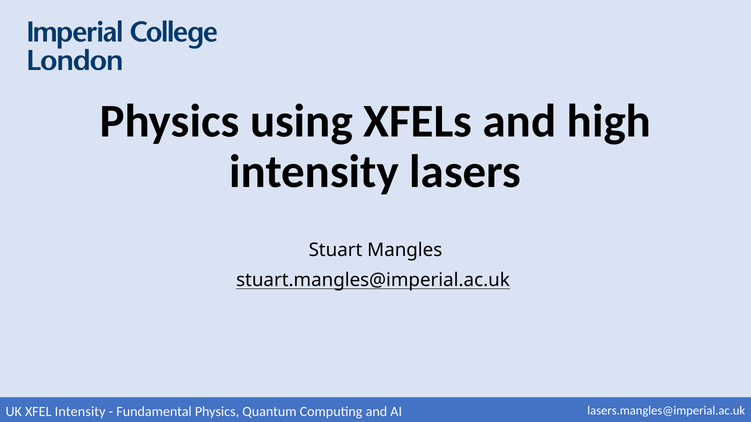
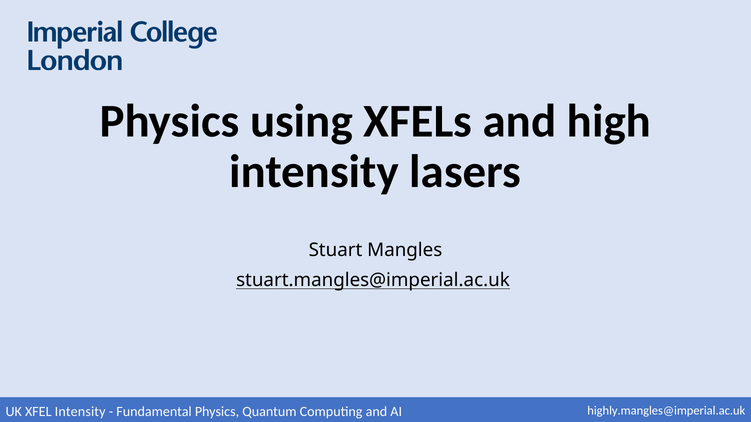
lasers.mangles@imperial.ac.uk: lasers.mangles@imperial.ac.uk -> highly.mangles@imperial.ac.uk (666, 411)
